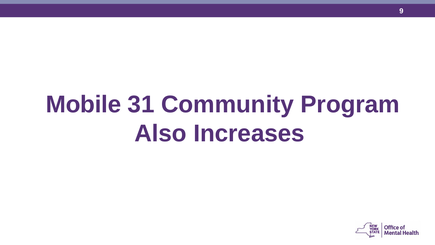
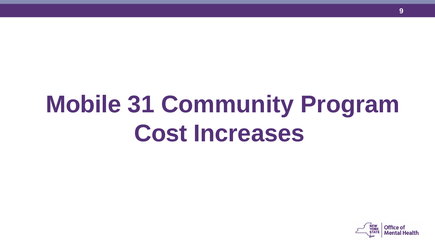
Also: Also -> Cost (161, 133)
